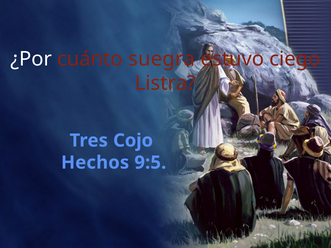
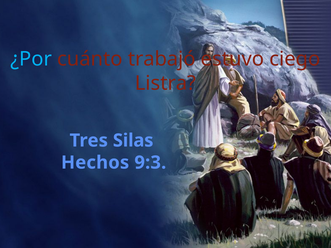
¿Por colour: white -> light blue (31, 59)
suegra: suegra -> trabajó (162, 59)
Cojo: Cojo -> Silas (133, 141)
9:5: 9:5 -> 9:3 (150, 163)
